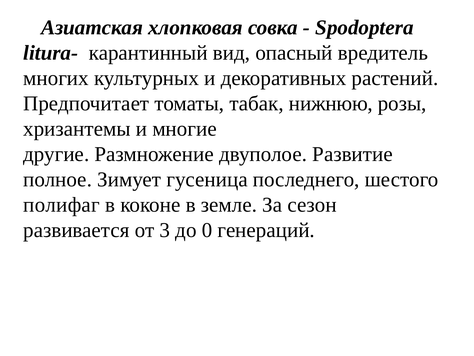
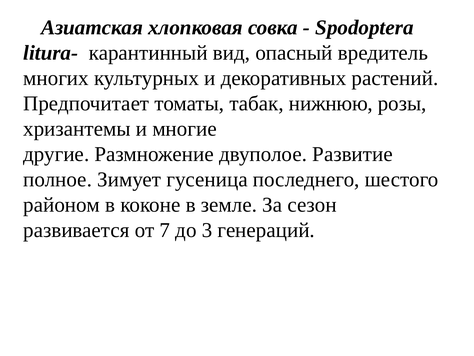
полифаг: полифаг -> районом (62, 205)
3: 3 -> 7 (165, 230)
0: 0 -> 3 (207, 230)
